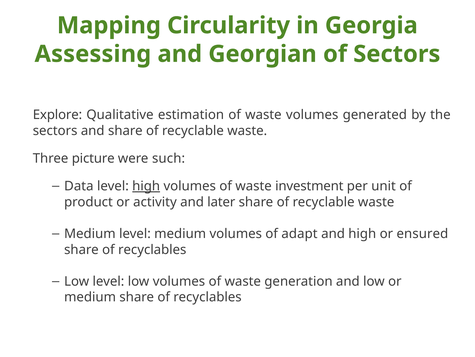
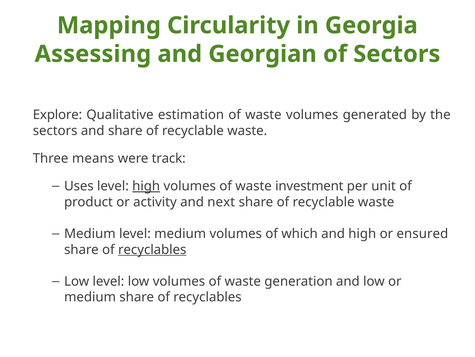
picture: picture -> means (93, 158)
such: such -> track (169, 158)
Data: Data -> Uses (79, 186)
later: later -> next (221, 202)
adapt: adapt -> which (300, 233)
recyclables underline: none -> present (152, 249)
